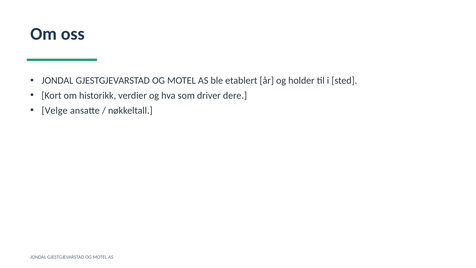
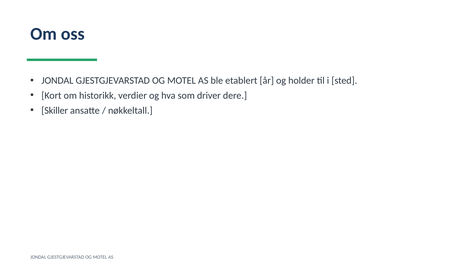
Velge: Velge -> Skiller (55, 110)
